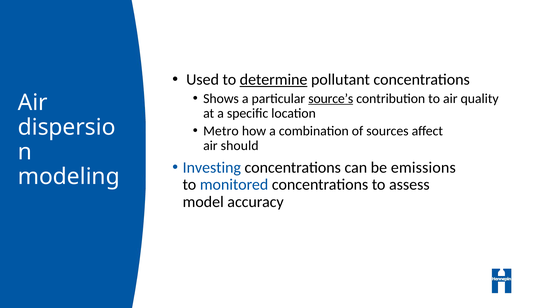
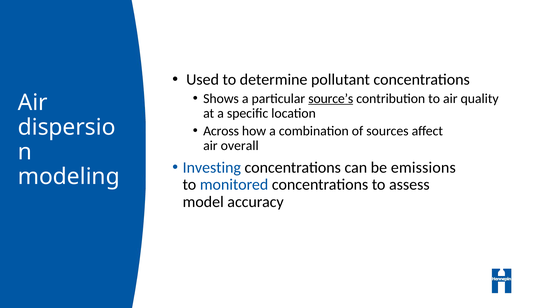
determine underline: present -> none (274, 80)
Metro: Metro -> Across (221, 131)
should: should -> overall (240, 146)
